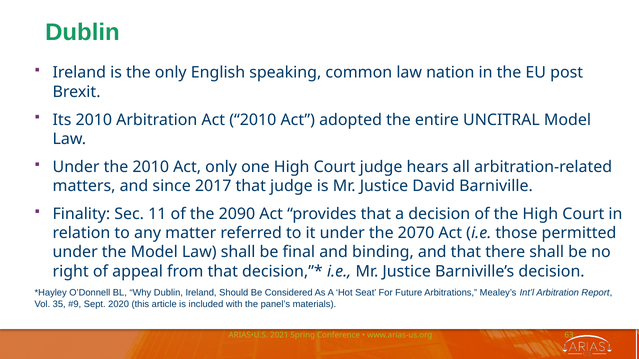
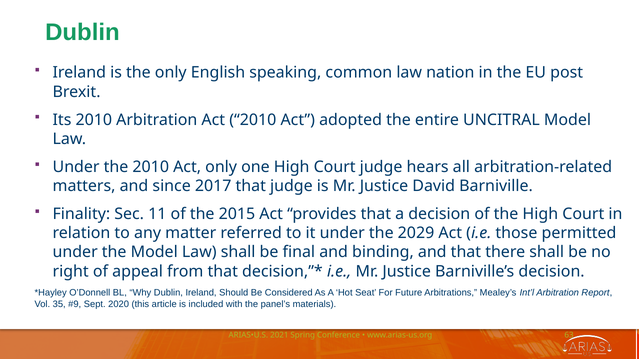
2090: 2090 -> 2015 (237, 214)
2070: 2070 -> 2029 (416, 233)
